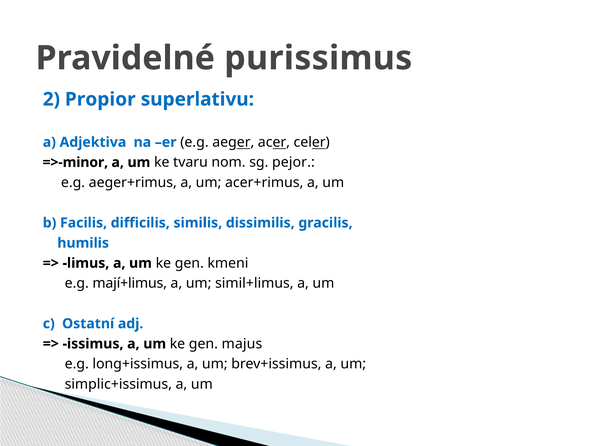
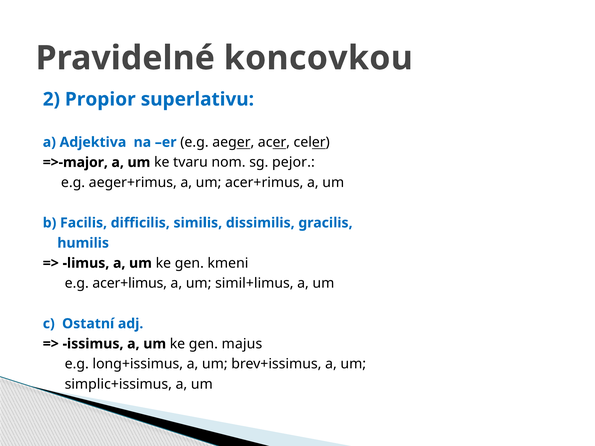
purissimus: purissimus -> koncovkou (318, 58)
=>-minor: =>-minor -> =>-major (75, 162)
mají+limus: mají+limus -> acer+limus (130, 283)
